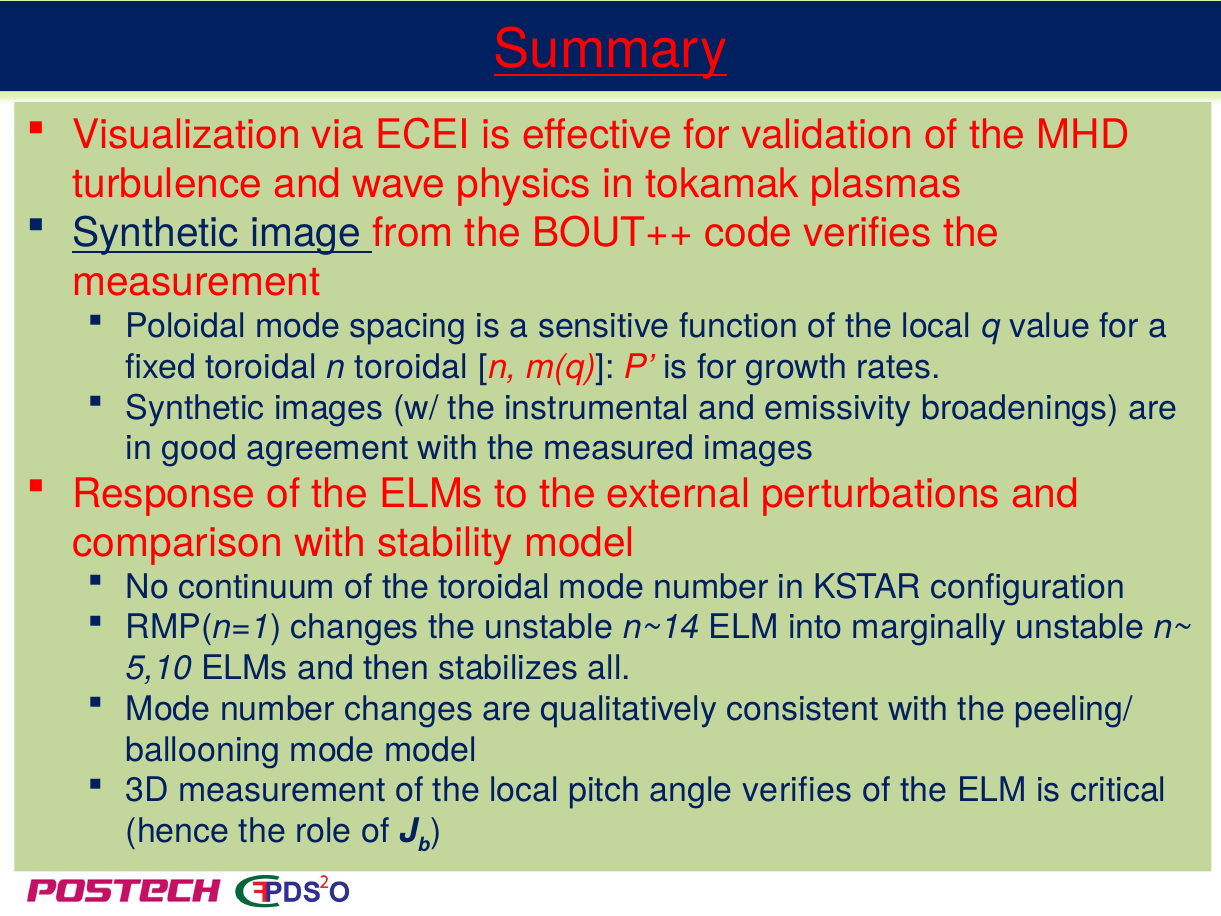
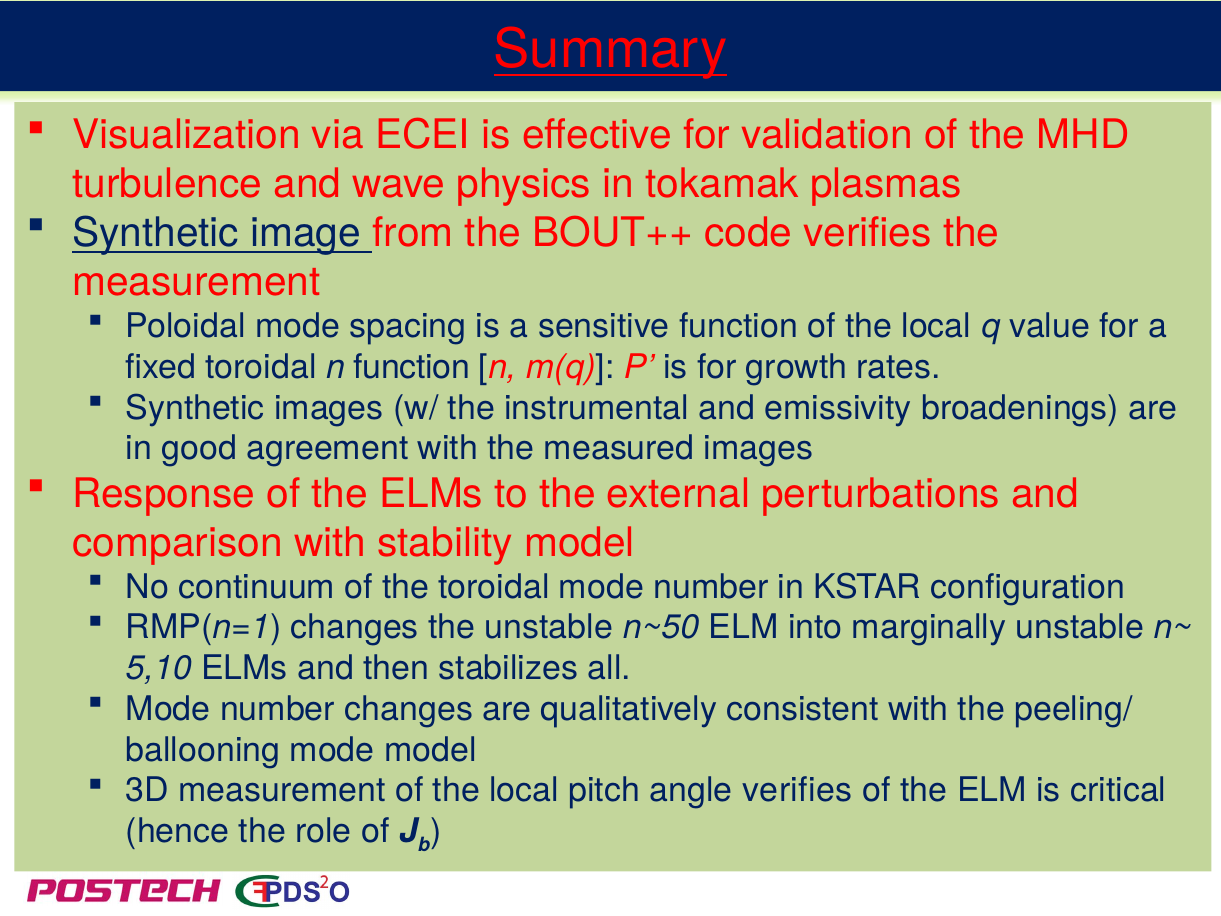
n toroidal: toroidal -> function (412, 367)
n~14: n~14 -> n~50 (661, 628)
